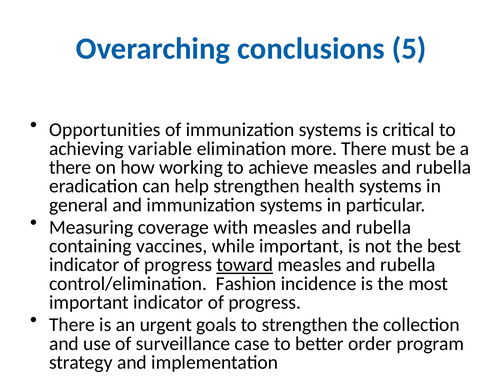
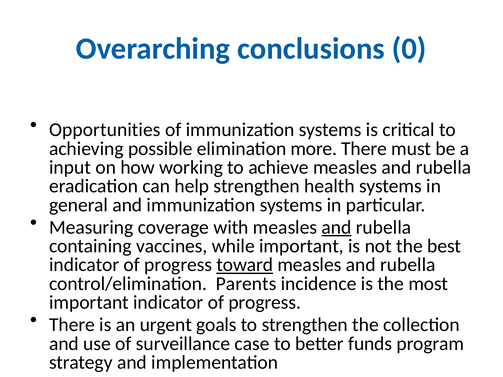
5: 5 -> 0 (409, 49)
variable: variable -> possible (160, 149)
there: there -> input (70, 168)
and underline: none -> present (336, 227)
Fashion: Fashion -> Parents (246, 284)
order: order -> funds (370, 344)
